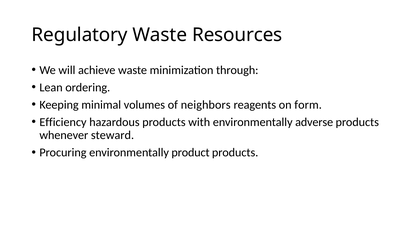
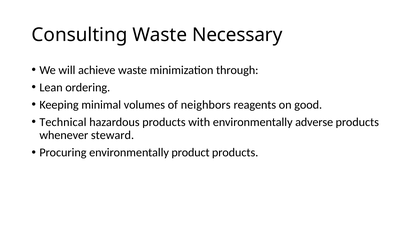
Regulatory: Regulatory -> Consulting (80, 35)
Resources: Resources -> Necessary (237, 35)
form: form -> good (308, 105)
Efficiency: Efficiency -> Technical (63, 122)
